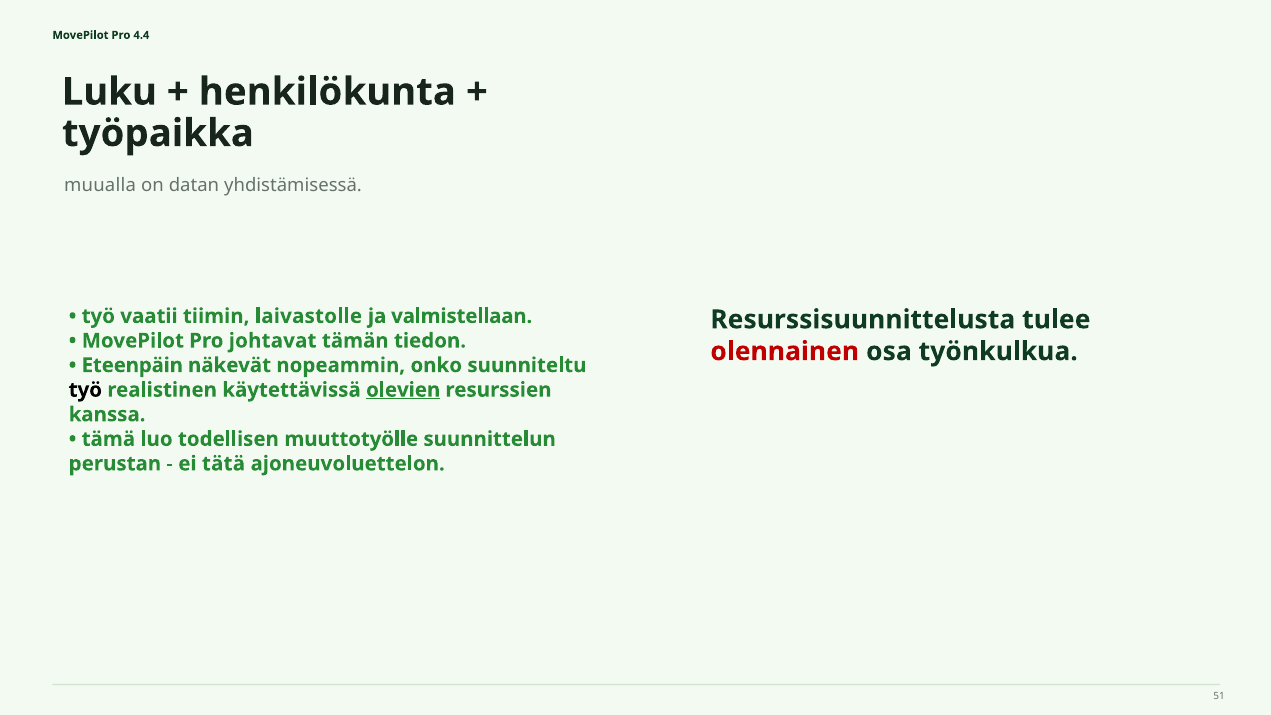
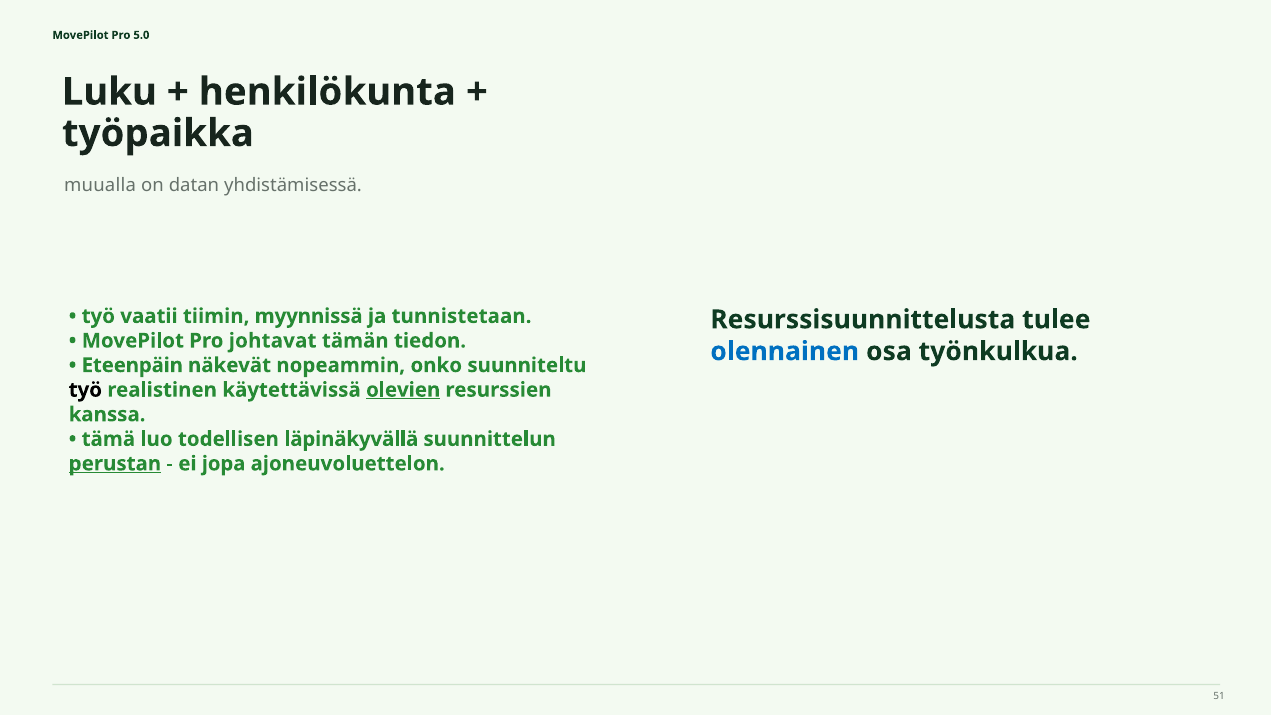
4.4: 4.4 -> 5.0 (141, 35)
laivastolle: laivastolle -> myynnissä (309, 316)
valmistellaan: valmistellaan -> tunnistetaan (462, 316)
olennainen colour: red -> blue (785, 351)
muuttotyölle: muuttotyölle -> läpinäkyvällä (351, 439)
perustan underline: none -> present (115, 464)
tätä: tätä -> jopa (224, 464)
